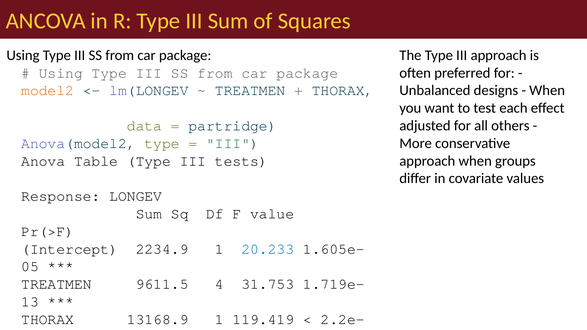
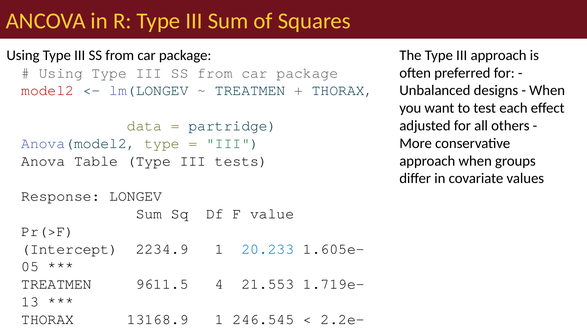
model2 colour: orange -> red (48, 91)
31.753: 31.753 -> 21.553 (268, 284)
119.419: 119.419 -> 246.545 (263, 319)
